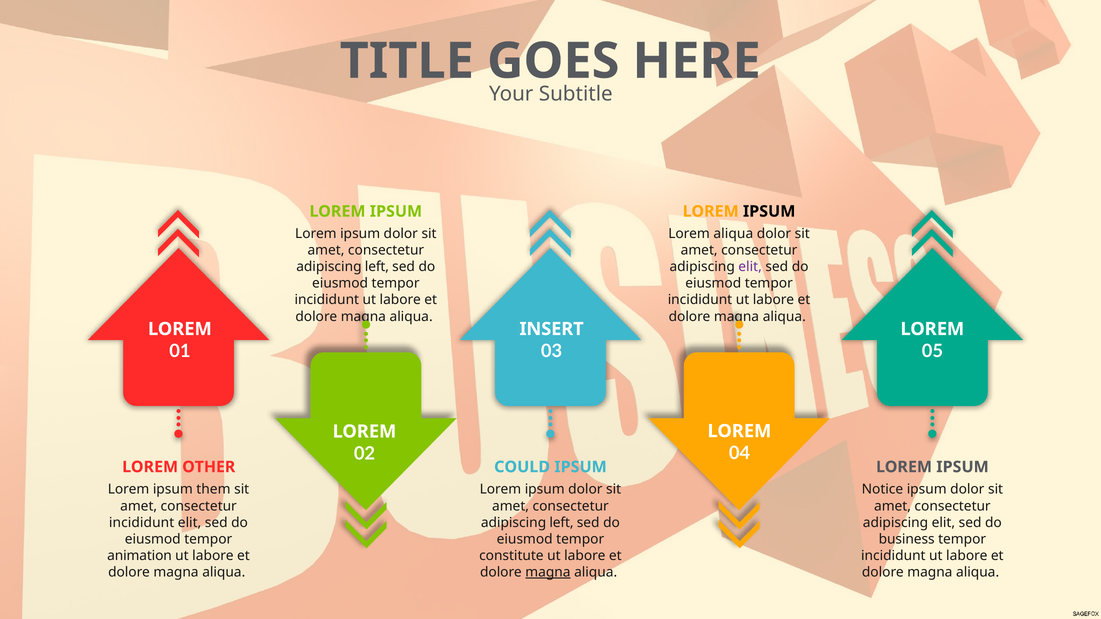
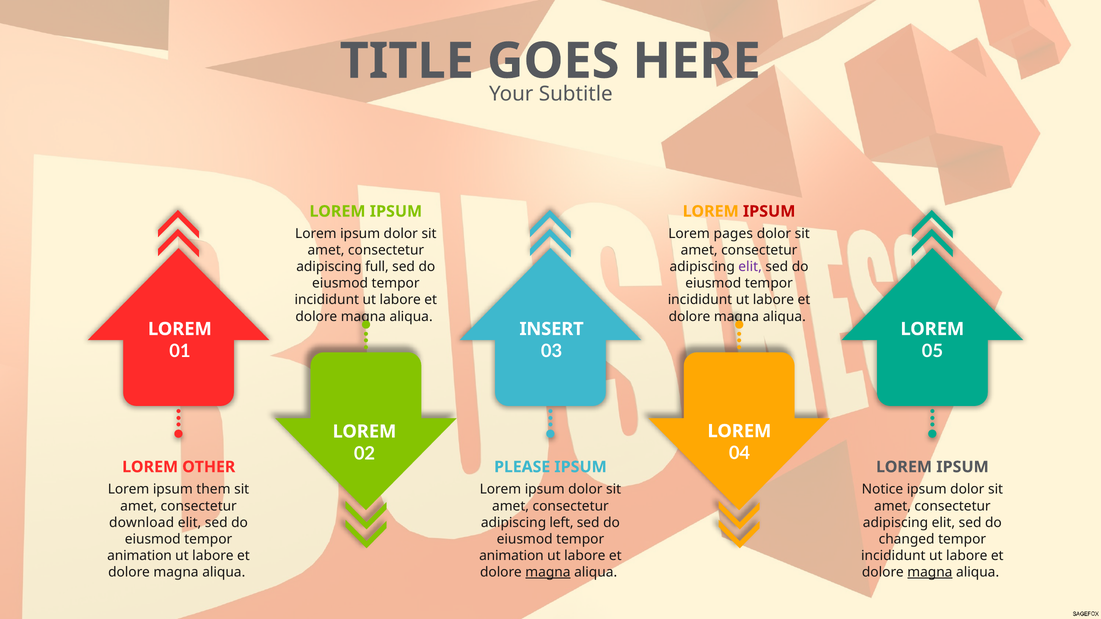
IPSUM colour: black -> red (769, 212)
Lorem aliqua: aliqua -> pages (733, 234)
left: left -> full (377, 267)
COULD: COULD -> PLEASE (522, 467)
incididunt: incididunt -> download (142, 523)
business: business -> changed (907, 539)
constitute: constitute -> animation (511, 556)
magna underline: none -> present (930, 572)
